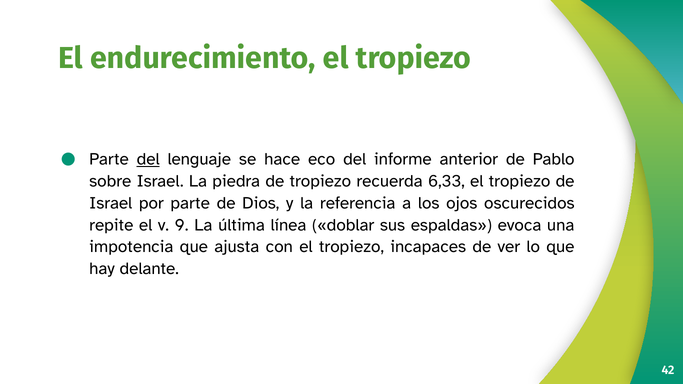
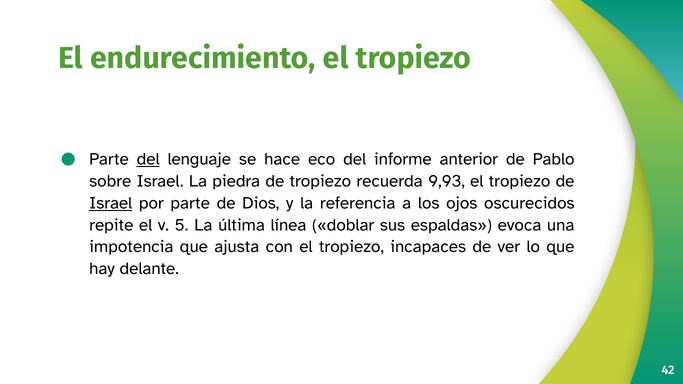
6,33: 6,33 -> 9,93 (446, 181)
Israel underline: none -> present (111, 203)
9: 9 -> 5 (182, 225)
